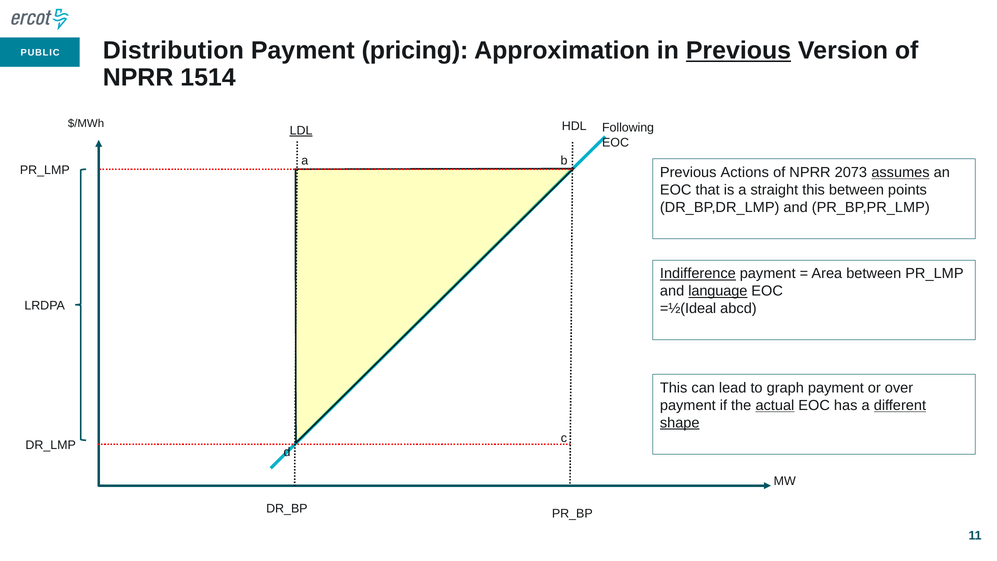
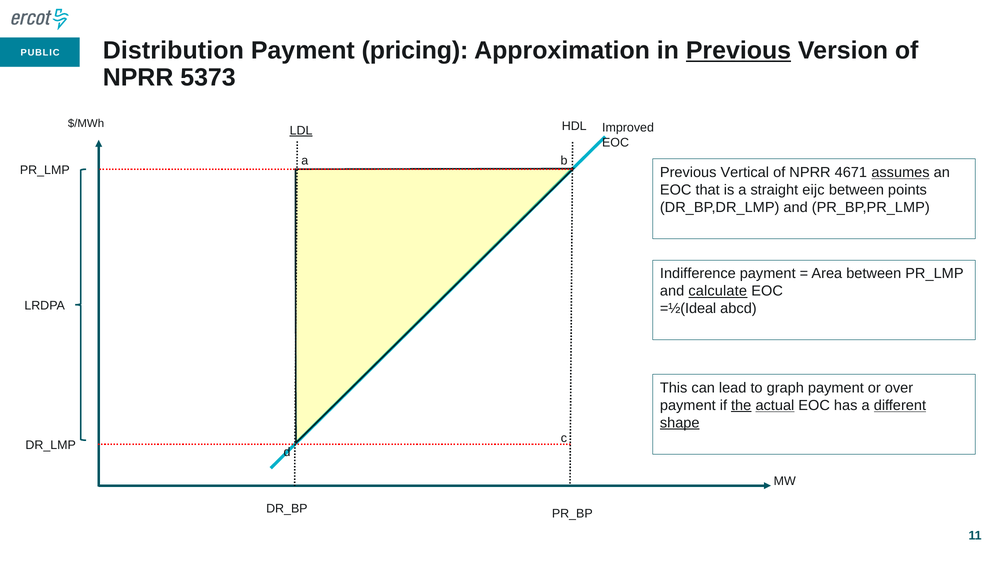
1514: 1514 -> 5373 (208, 78)
Following: Following -> Improved (628, 128)
Actions: Actions -> Vertical (745, 172)
2073: 2073 -> 4671 (851, 172)
straight this: this -> eijc (813, 190)
Indifference underline: present -> none (698, 273)
language: language -> calculate (718, 291)
the underline: none -> present (741, 405)
